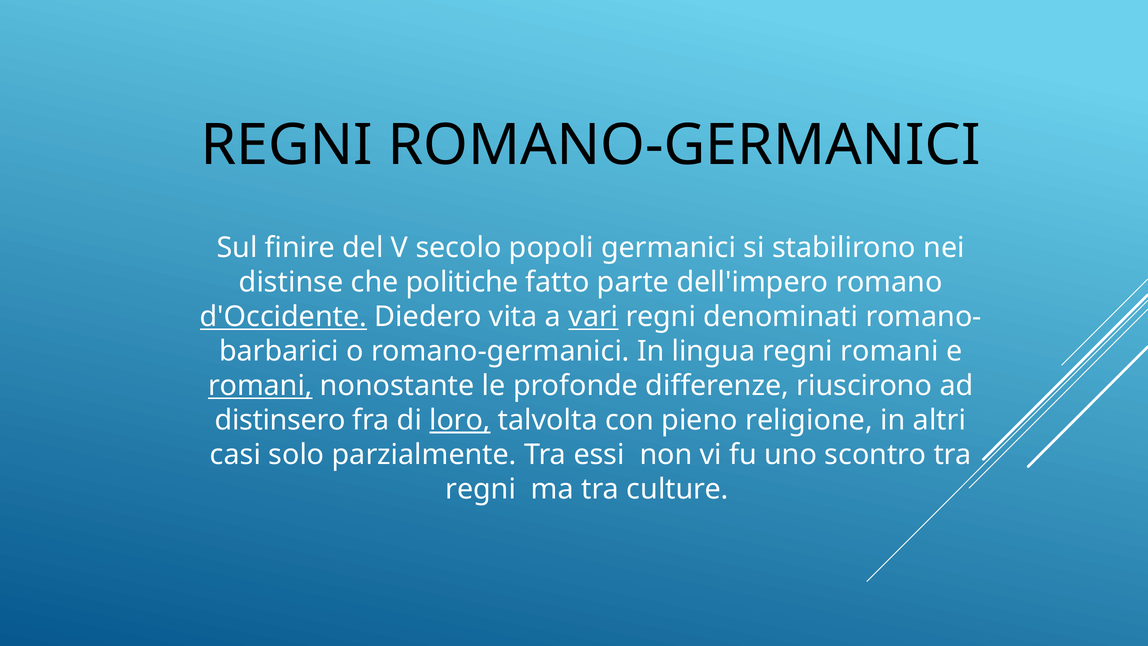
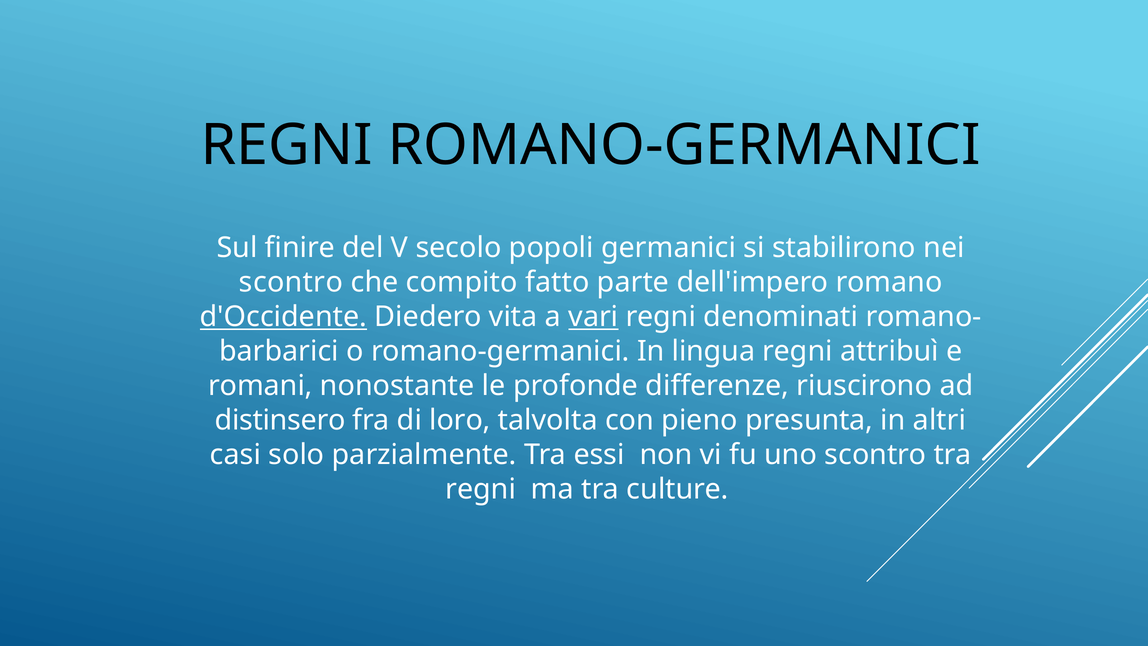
distinse: distinse -> scontro (291, 282)
politiche: politiche -> compito (462, 282)
regni romani: romani -> attribuì (889, 351)
romani underline: present -> none (260, 386)
loro underline: present -> none (460, 420)
religione: religione -> presunta (809, 420)
